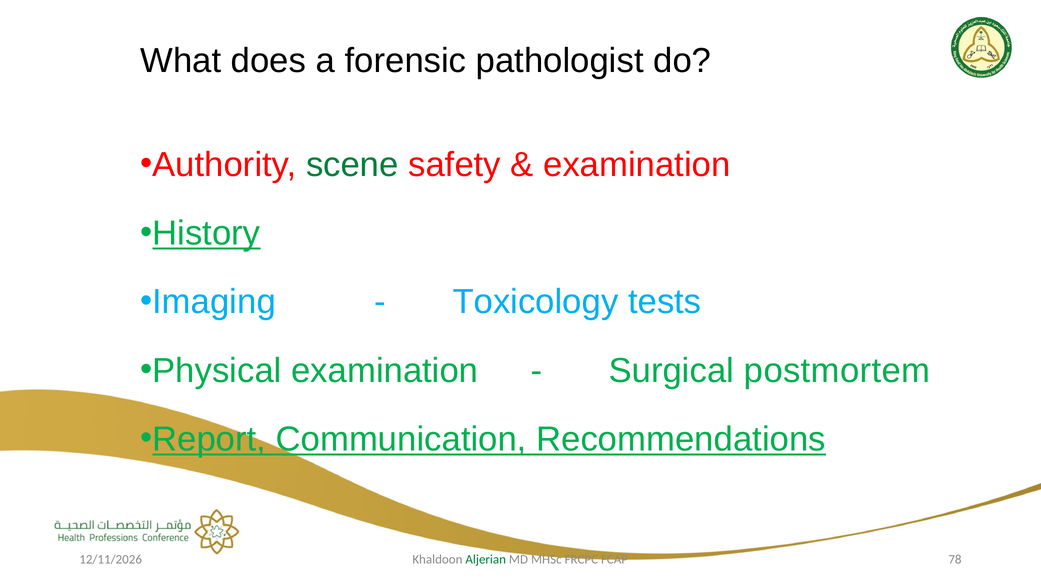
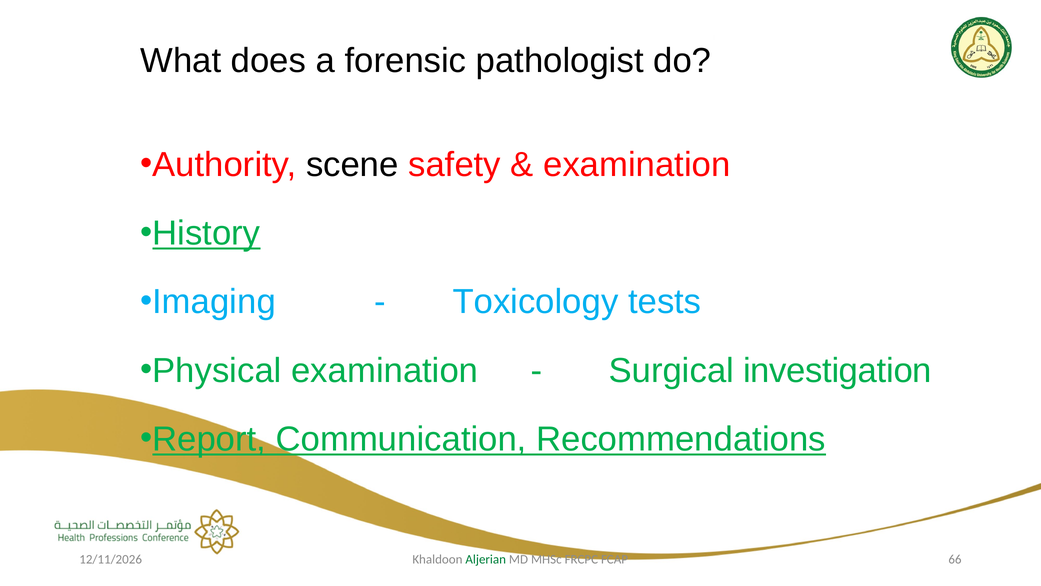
scene colour: green -> black (352, 165)
postmortem: postmortem -> investigation (837, 370)
78: 78 -> 66 (955, 559)
